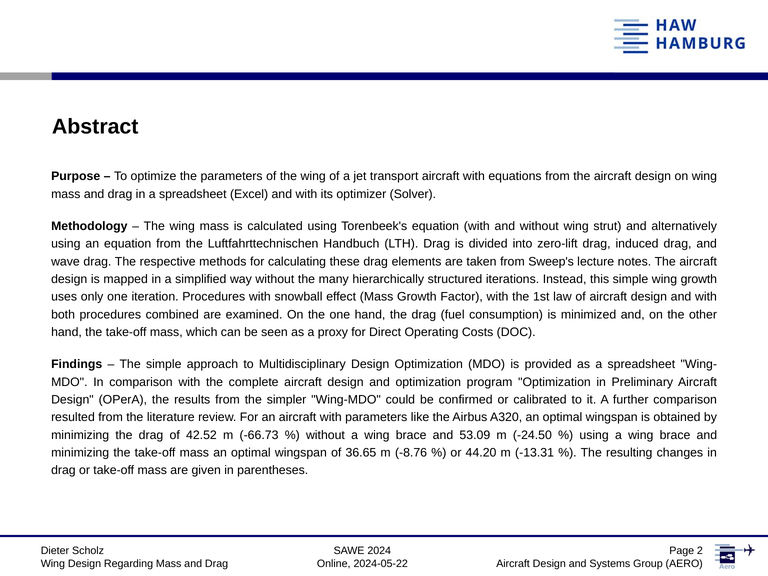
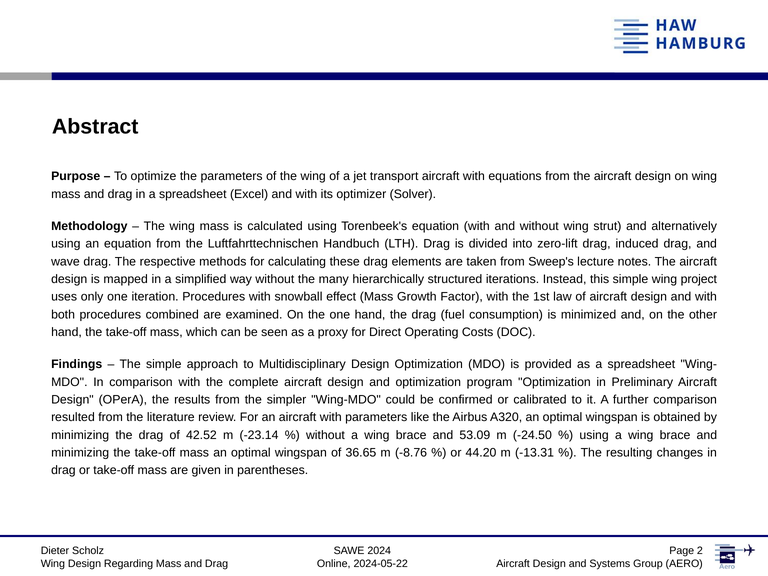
wing growth: growth -> project (699, 279)
-66.73: -66.73 -> -23.14 (259, 435)
